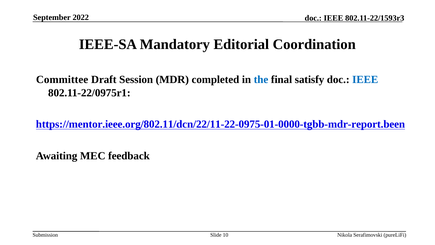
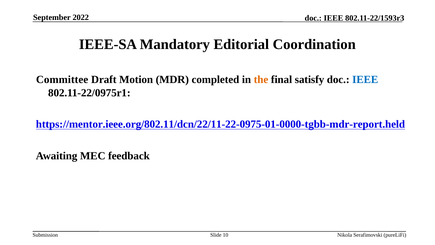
Session: Session -> Motion (136, 80)
the colour: blue -> orange (261, 80)
https://mentor.ieee.org/802.11/dcn/22/11-22-0975-01-0000-tgbb-mdr-report.been: https://mentor.ieee.org/802.11/dcn/22/11-22-0975-01-0000-tgbb-mdr-report.been -> https://mentor.ieee.org/802.11/dcn/22/11-22-0975-01-0000-tgbb-mdr-report.held (220, 124)
